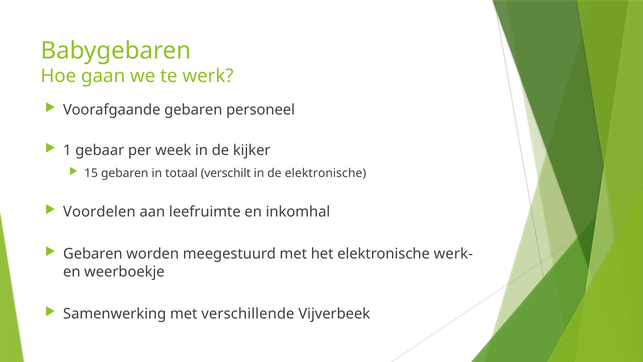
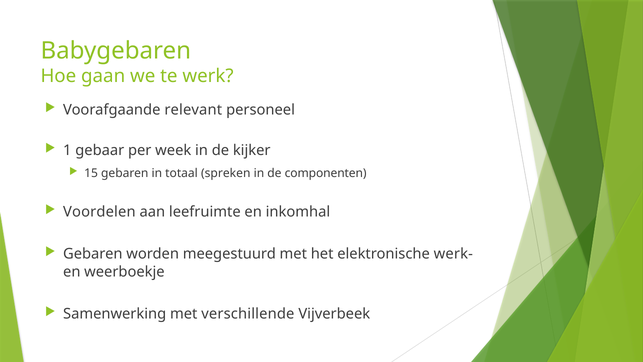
Voorafgaande gebaren: gebaren -> relevant (193, 110)
verschilt: verschilt -> spreken (226, 173)
de elektronische: elektronische -> componenten (326, 173)
